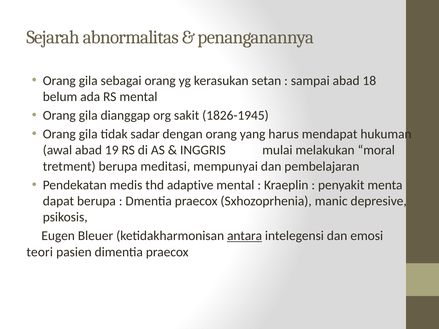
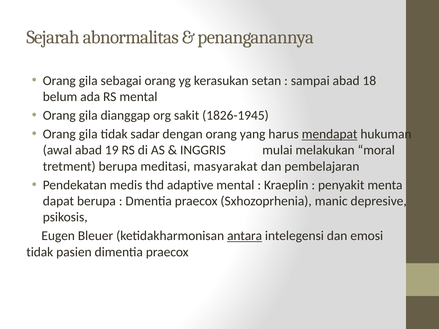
mendapat underline: none -> present (330, 134)
mempunyai: mempunyai -> masyarakat (226, 166)
teori: teori -> tidak (40, 252)
